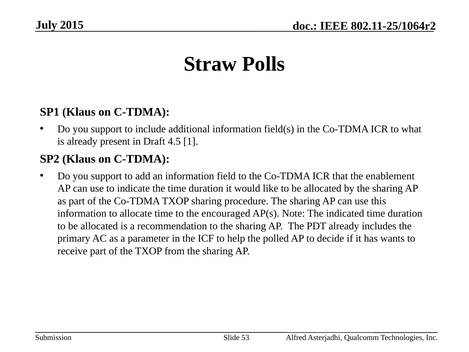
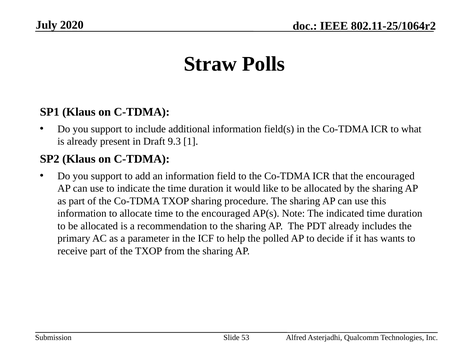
2015: 2015 -> 2020 (72, 25)
4.5: 4.5 -> 9.3 (174, 141)
that the enablement: enablement -> encouraged (390, 176)
